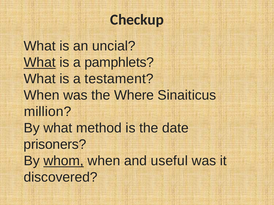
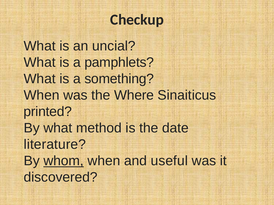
What underline: present -> none (40, 63)
testament: testament -> something (119, 79)
million: million -> printed (48, 112)
prisoners: prisoners -> literature (55, 145)
